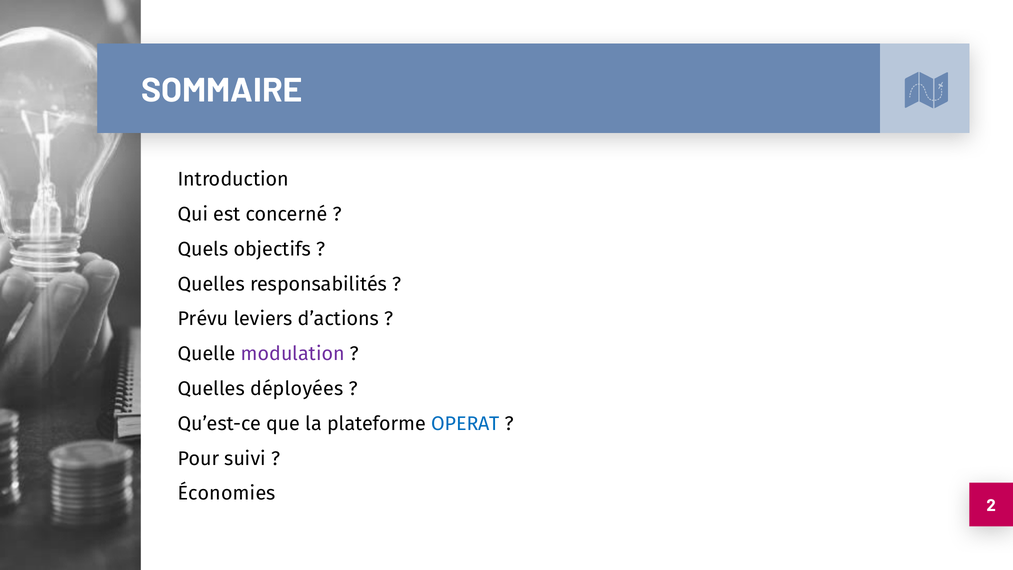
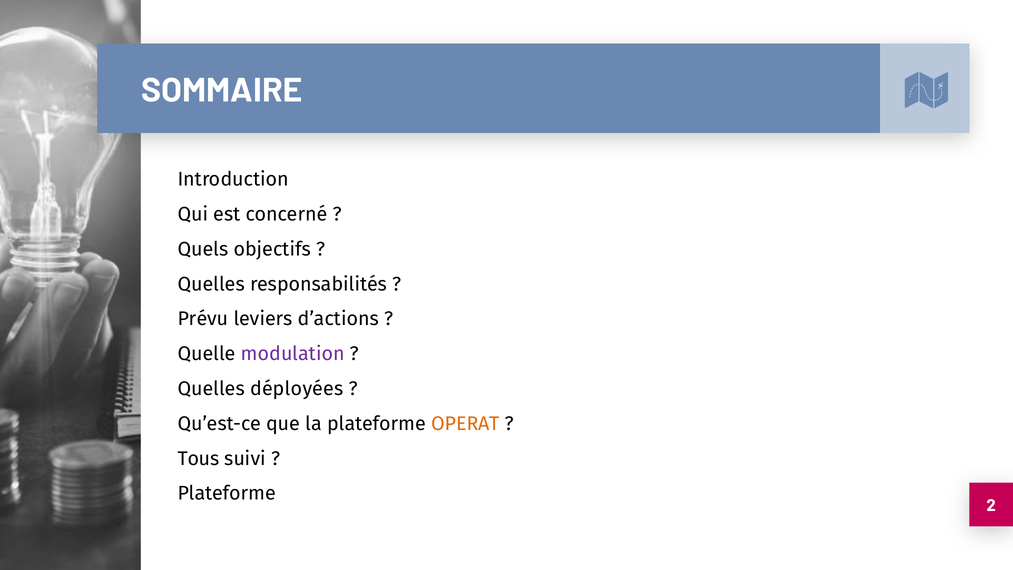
OPERAT colour: blue -> orange (466, 424)
Pour: Pour -> Tous (198, 458)
Économies: Économies -> Plateforme (227, 493)
